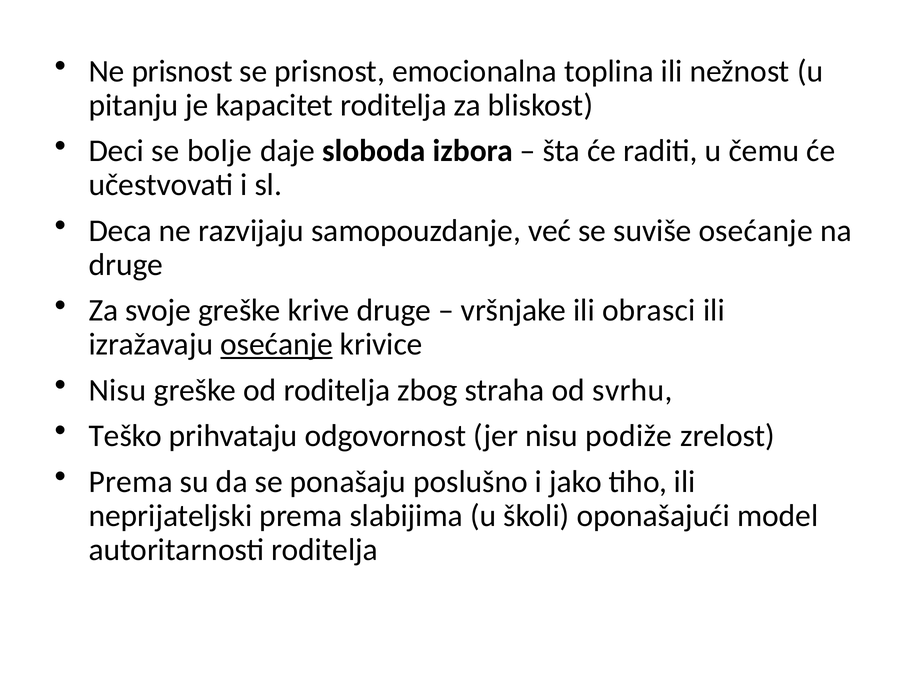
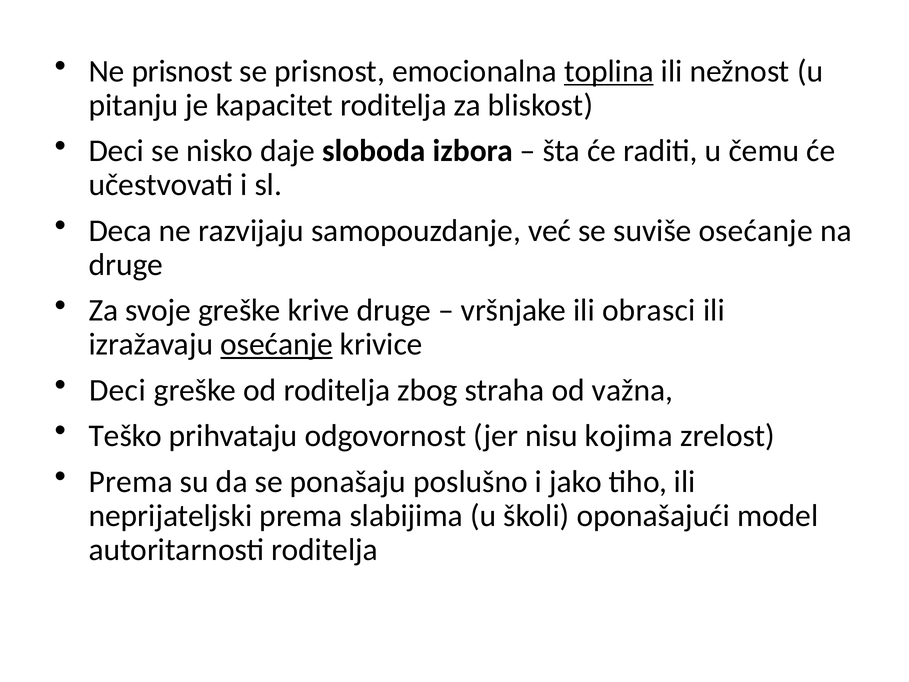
toplina underline: none -> present (609, 71)
bolje: bolje -> nisko (220, 151)
Nisu: Nisu -> Deci (117, 390)
svrhu: svrhu -> važna (633, 390)
podiže: podiže -> kojima (629, 436)
